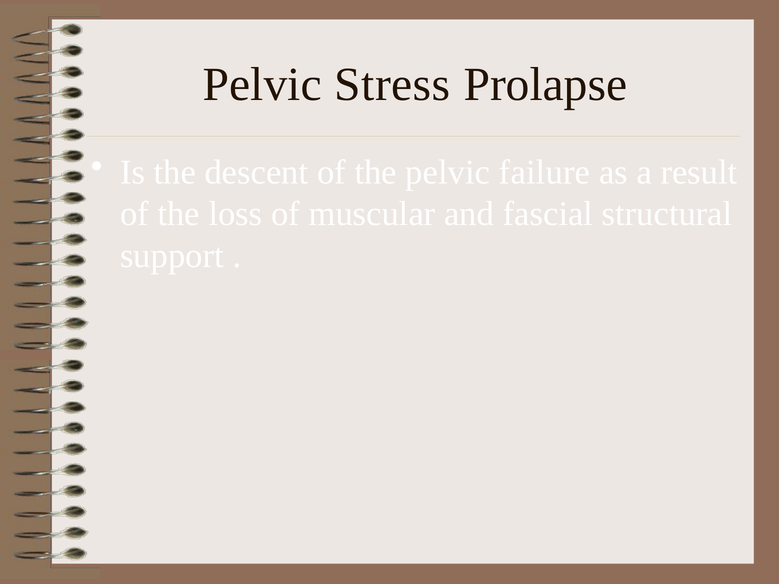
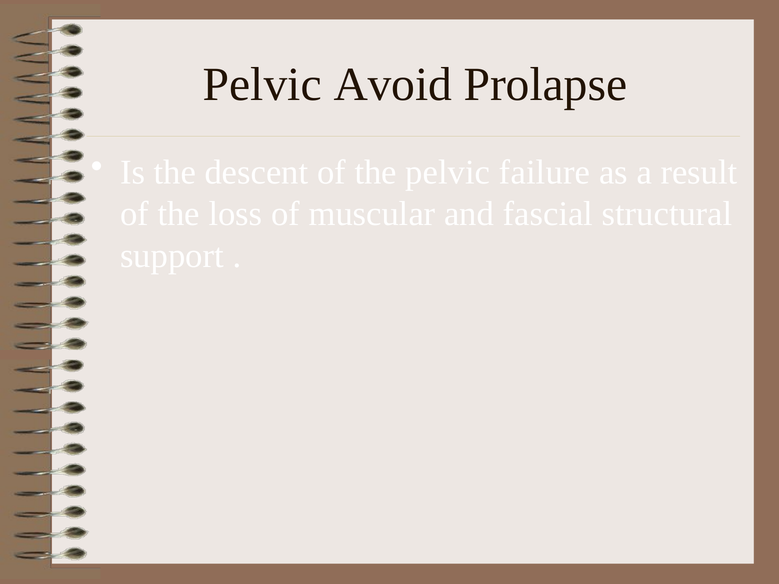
Stress: Stress -> Avoid (393, 84)
